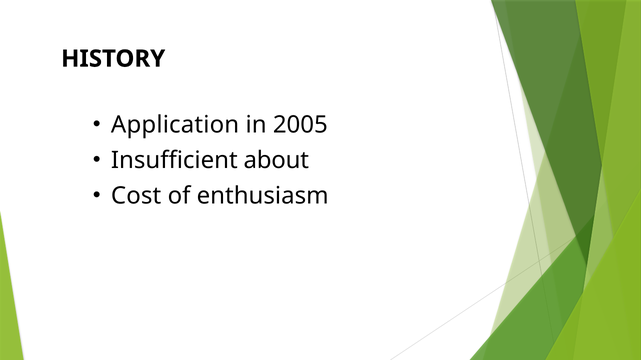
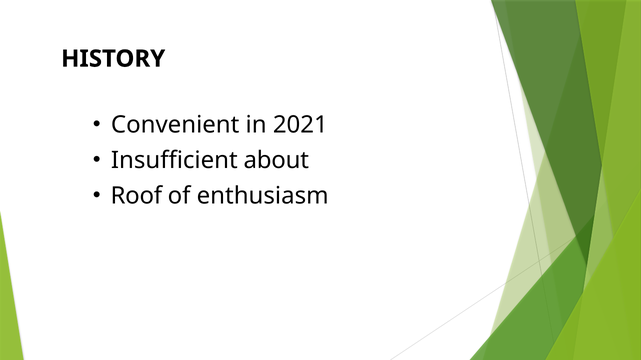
Application: Application -> Convenient (175, 125)
2005: 2005 -> 2021 (300, 125)
Cost: Cost -> Roof (136, 196)
